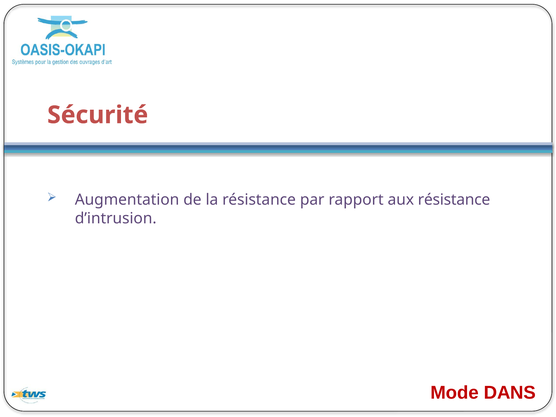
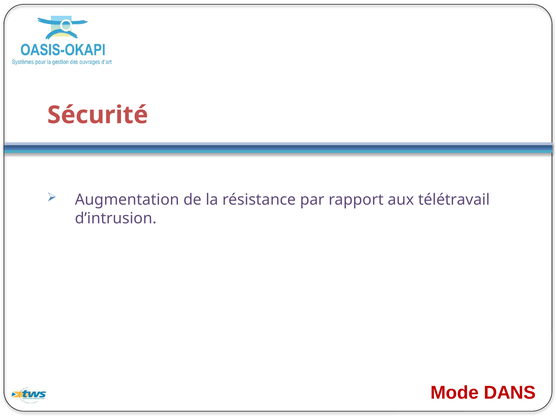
aux résistance: résistance -> télétravail (454, 200)
